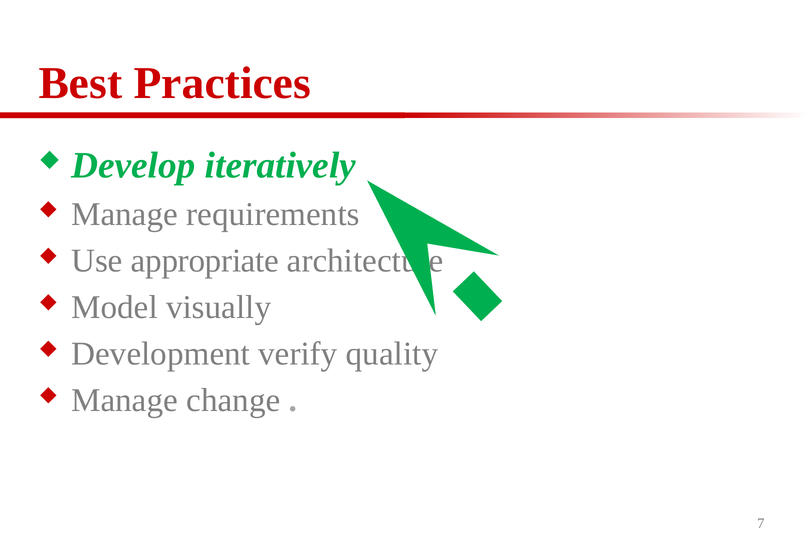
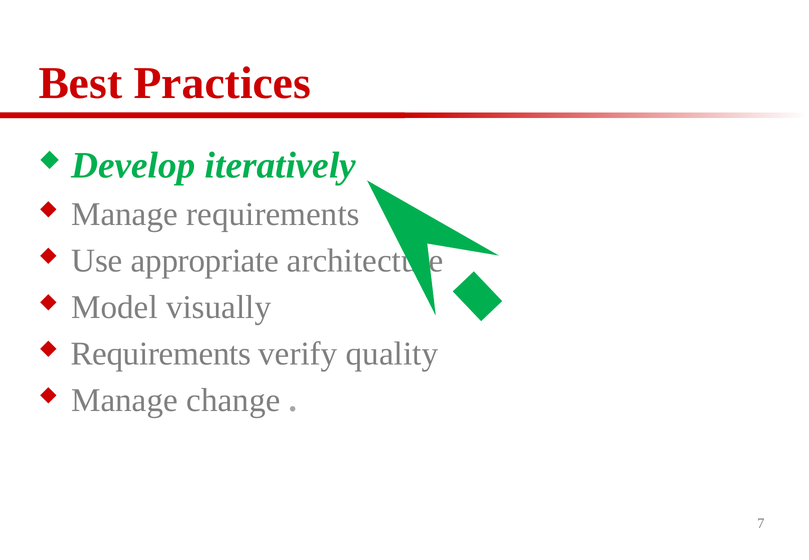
Development: Development -> Requirements (161, 354)
